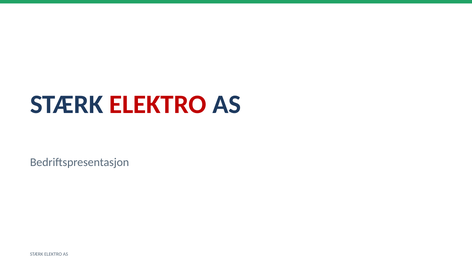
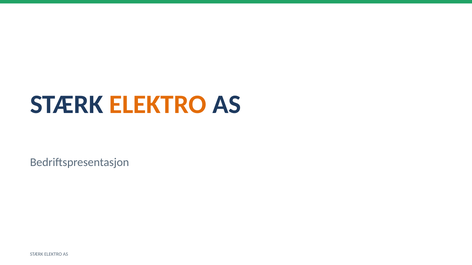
ELEKTRO colour: red -> orange (158, 105)
